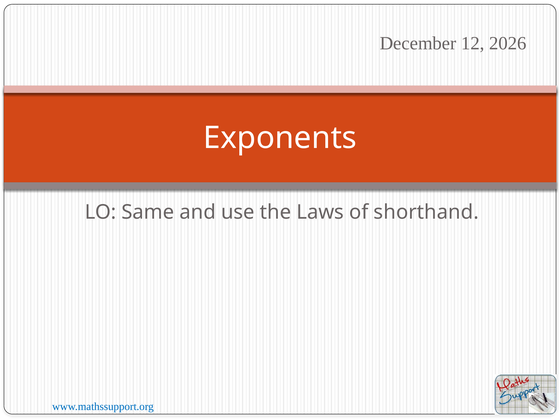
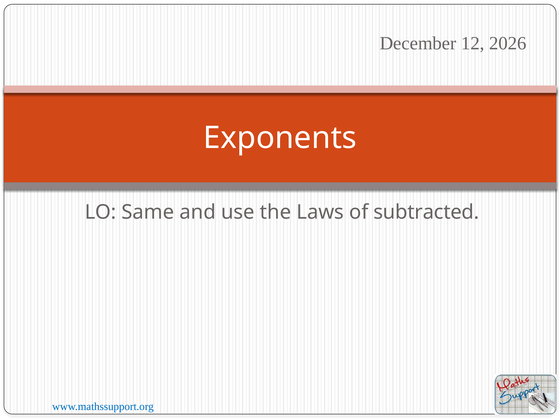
shorthand: shorthand -> subtracted (426, 212)
